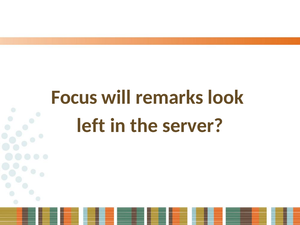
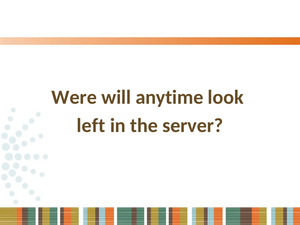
Focus: Focus -> Were (74, 97)
remarks: remarks -> anytime (169, 97)
